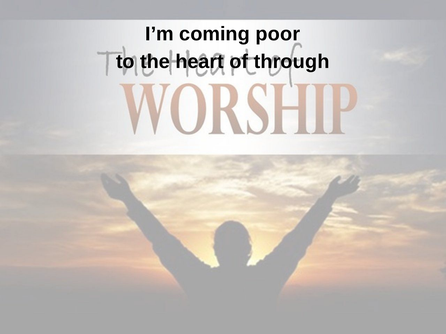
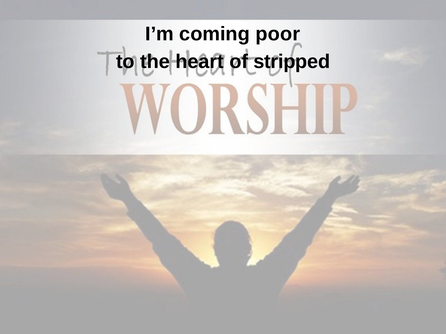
through: through -> stripped (292, 62)
